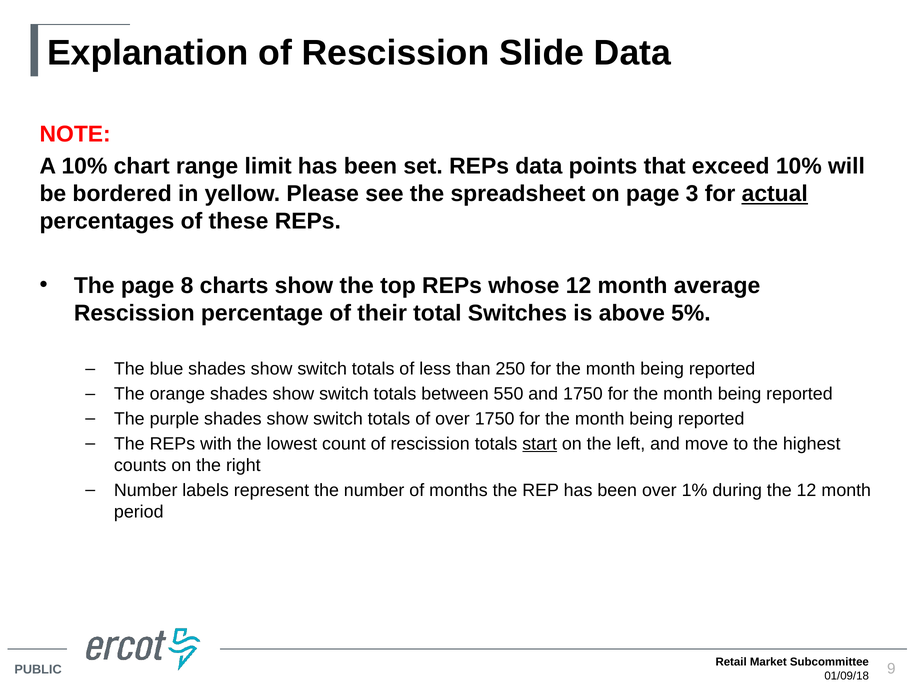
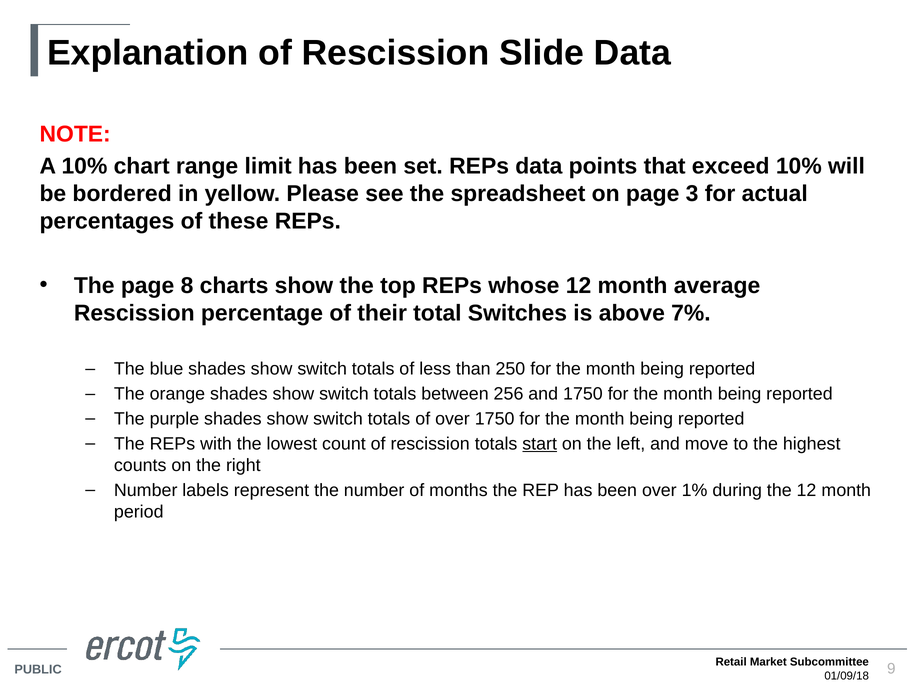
actual underline: present -> none (775, 194)
5%: 5% -> 7% (691, 313)
550: 550 -> 256 (508, 394)
